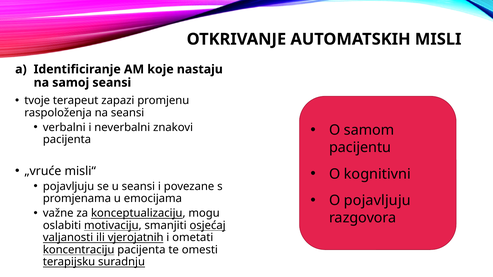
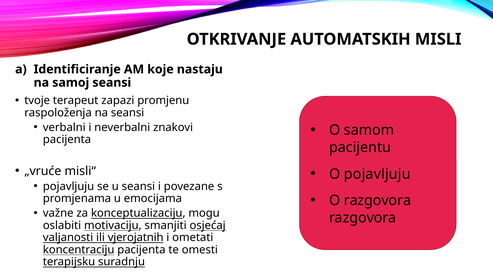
O kognitivni: kognitivni -> pojavljuju (377, 174)
O pojavljuju: pojavljuju -> razgovora (377, 201)
